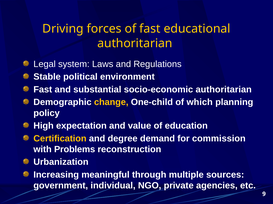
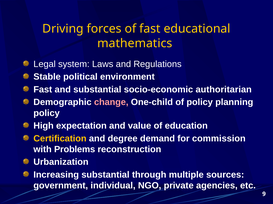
authoritarian: authoritarian -> mathematics (135, 43)
change colour: yellow -> pink (111, 103)
of which: which -> policy (200, 103)
Increasing meaningful: meaningful -> substantial (105, 175)
